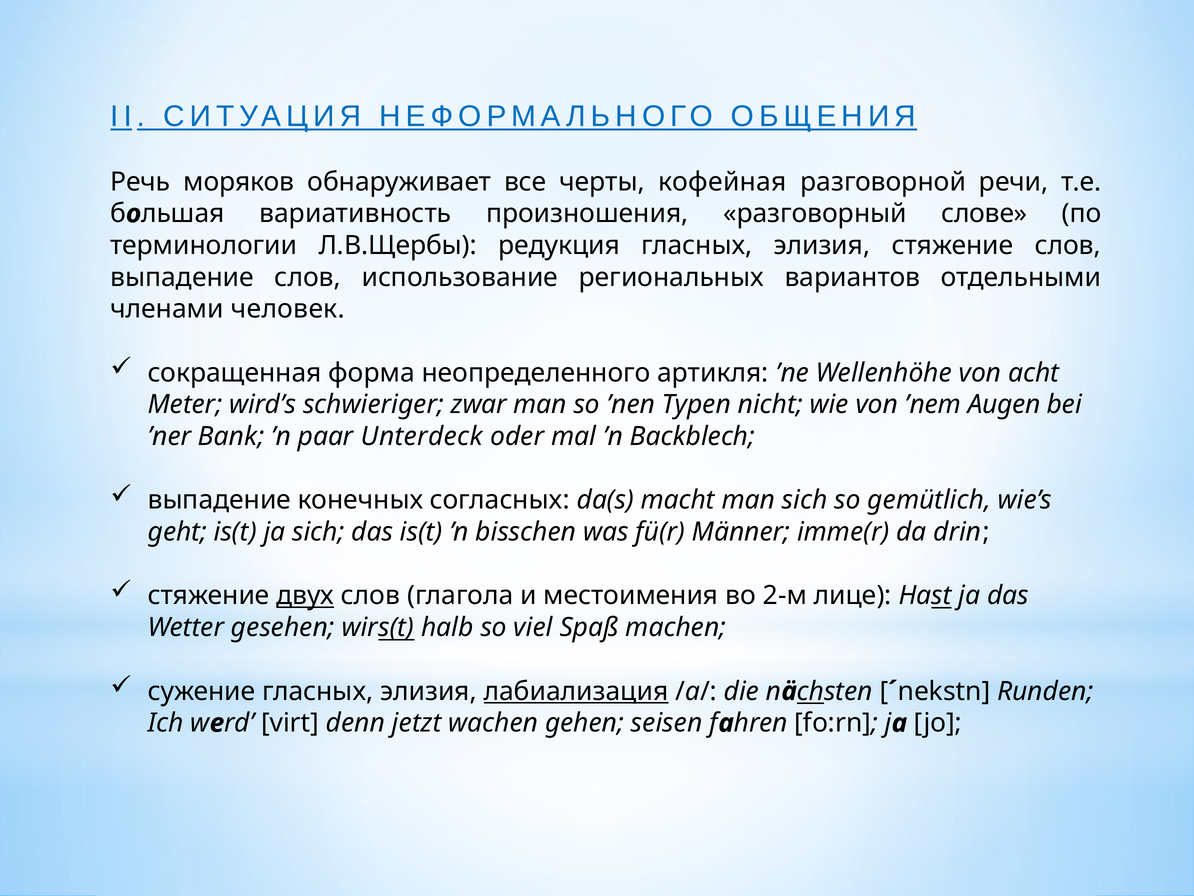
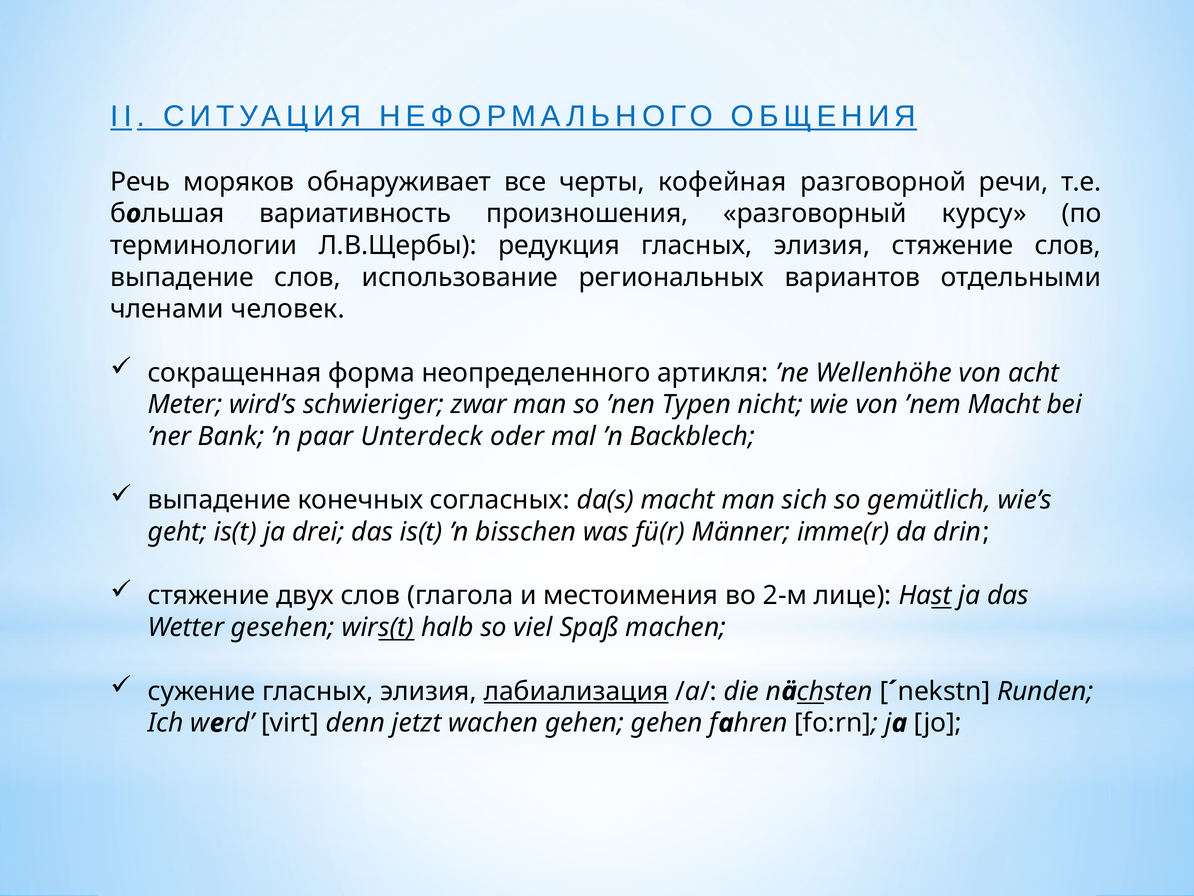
слове: слове -> курсу (984, 214)
’nem Augen: Augen -> Macht (1004, 404)
ja sich: sich -> drei (318, 532)
двух underline: present -> none (305, 595)
gehen seisen: seisen -> gehen (667, 723)
